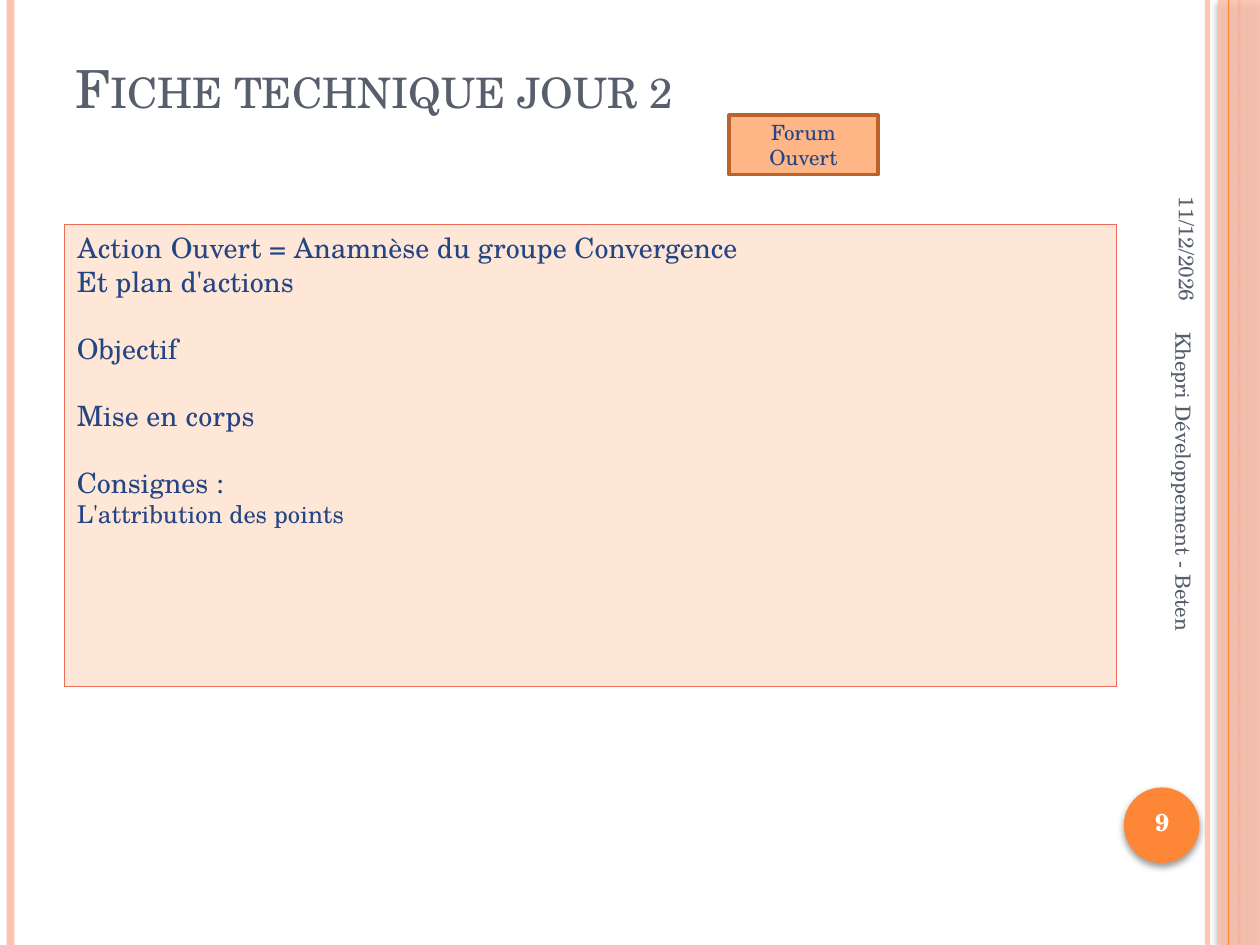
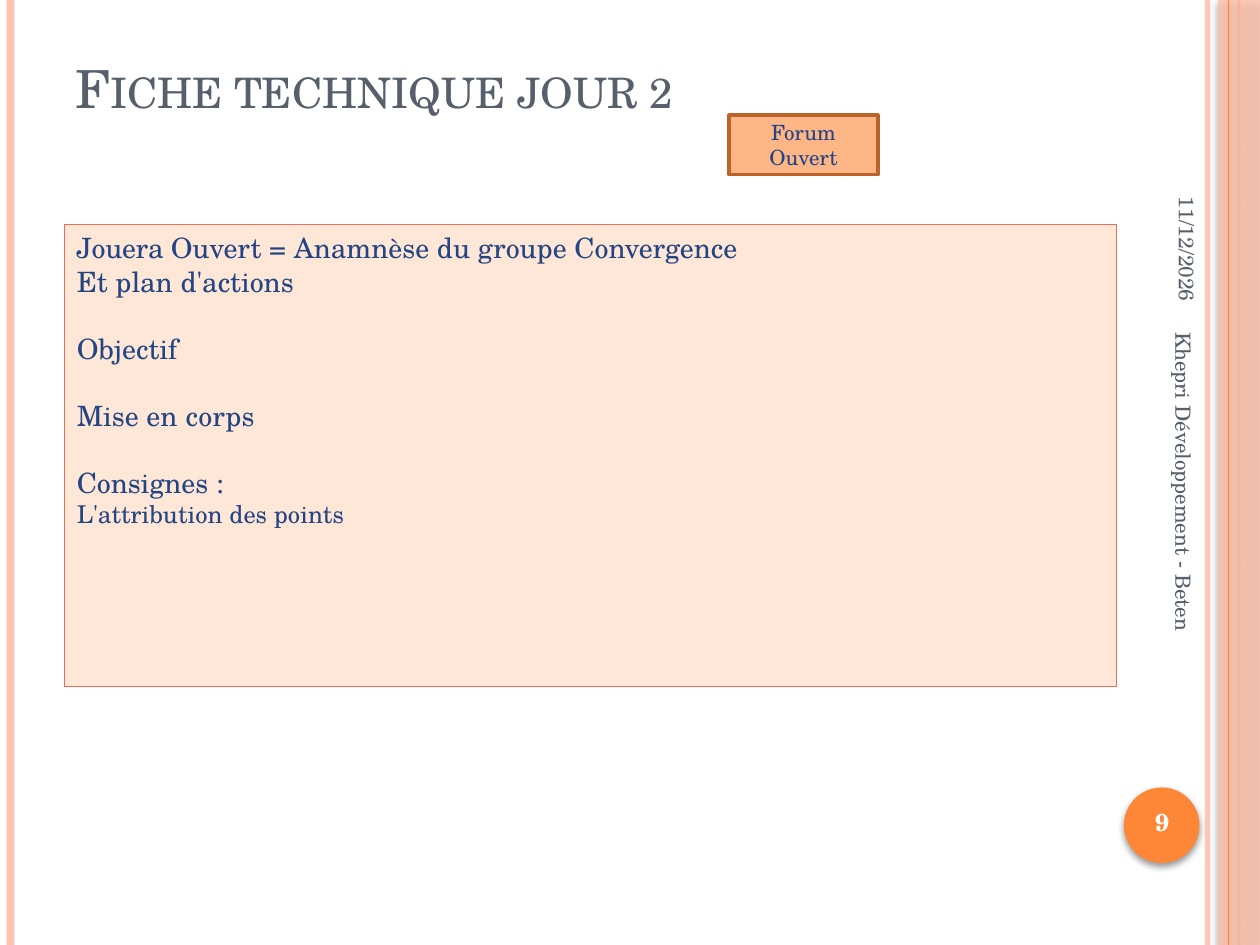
Action: Action -> Jouera (120, 249)
